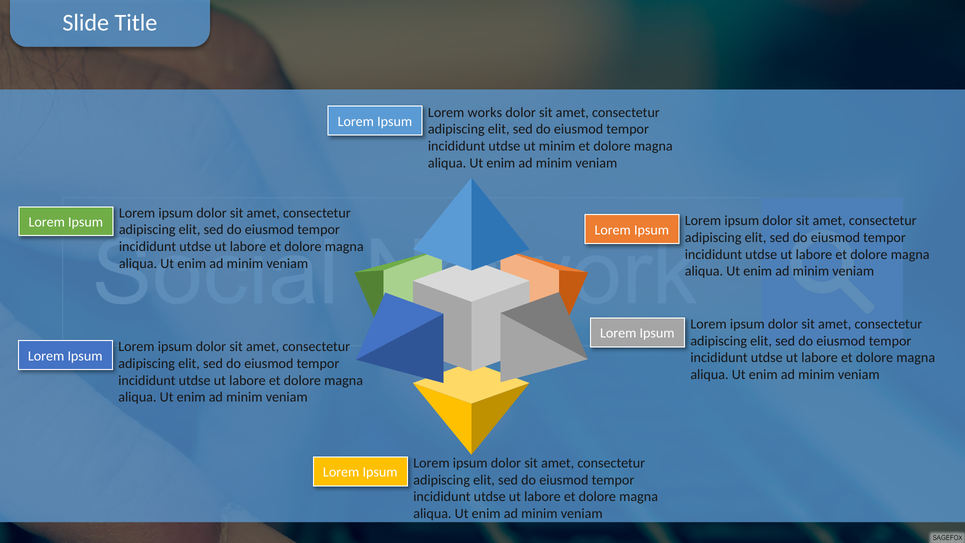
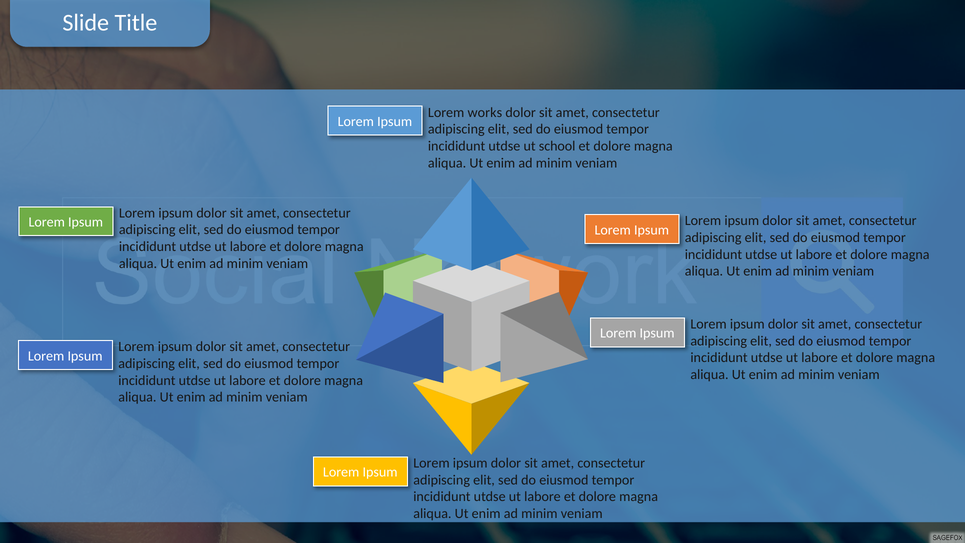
ut minim: minim -> school (557, 146)
